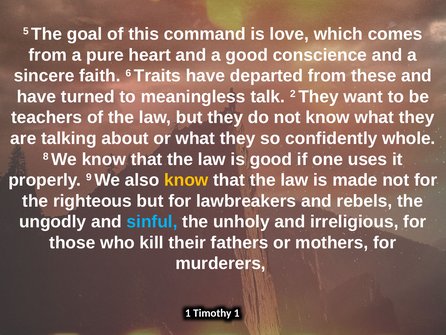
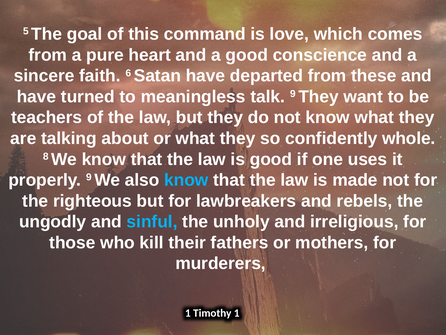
Traits: Traits -> Satan (157, 76)
talk 2: 2 -> 9 (293, 94)
know colour: yellow -> light blue (186, 180)
